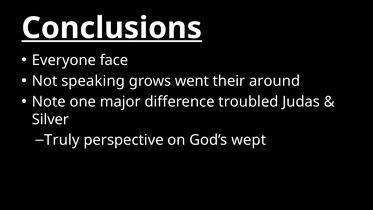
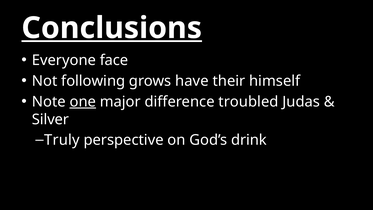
speaking: speaking -> following (93, 81)
went: went -> have (192, 81)
around: around -> himself (275, 81)
one underline: none -> present (83, 102)
wept: wept -> drink (249, 140)
